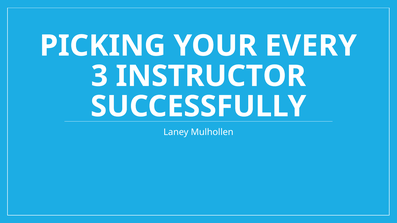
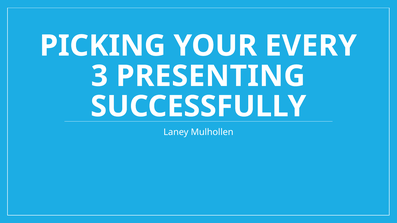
INSTRUCTOR: INSTRUCTOR -> PRESENTING (211, 76)
